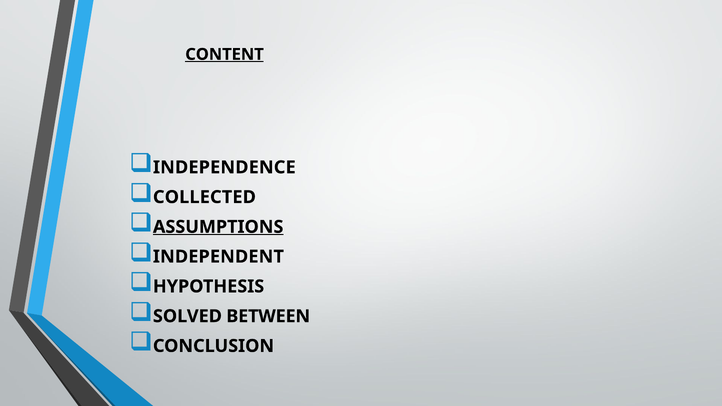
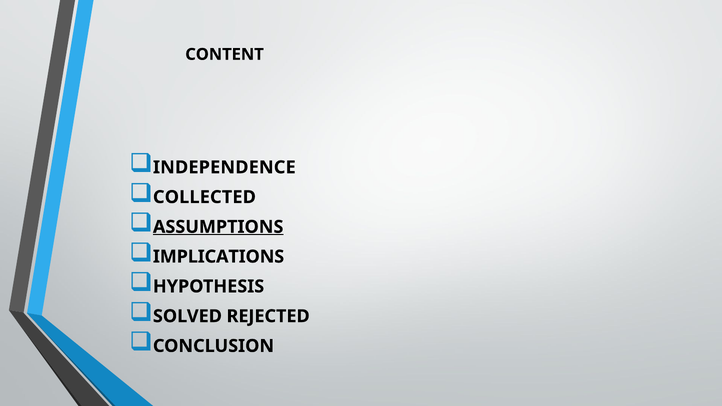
CONTENT underline: present -> none (224, 54)
INDEPENDENT: INDEPENDENT -> IMPLICATIONS (219, 257)
BETWEEN: BETWEEN -> REJECTED (268, 316)
